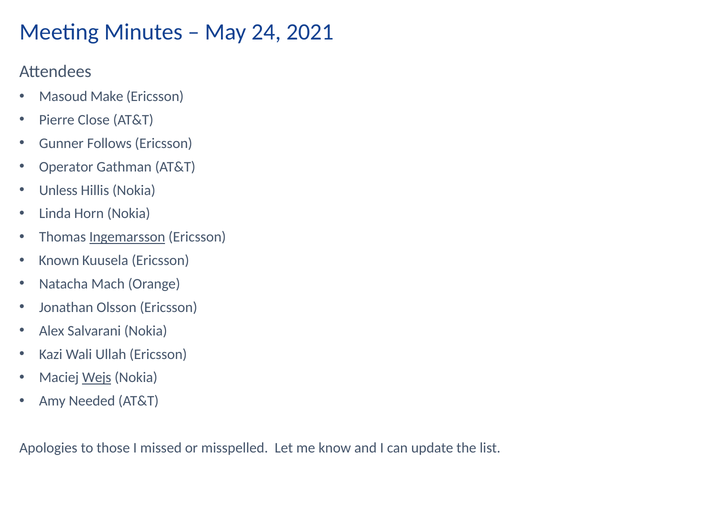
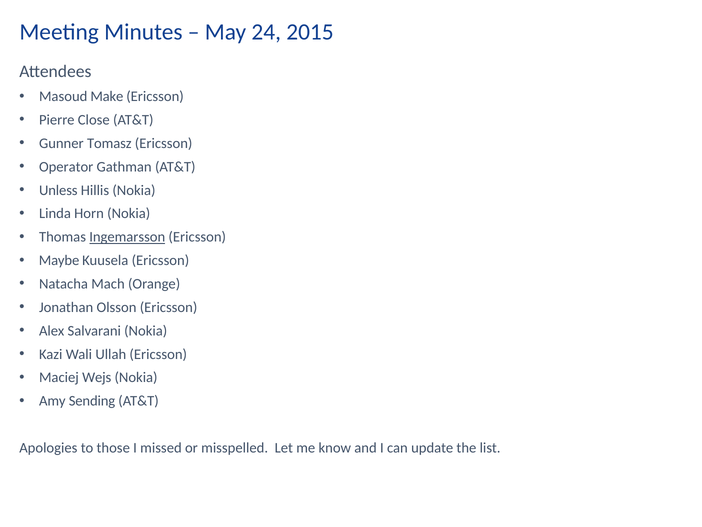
2021: 2021 -> 2015 (310, 32)
Follows: Follows -> Tomasz (109, 143)
Known: Known -> Maybe (59, 260)
Wejs underline: present -> none (97, 377)
Needed: Needed -> Sending (92, 401)
